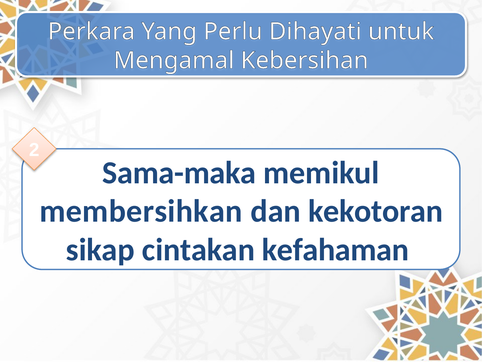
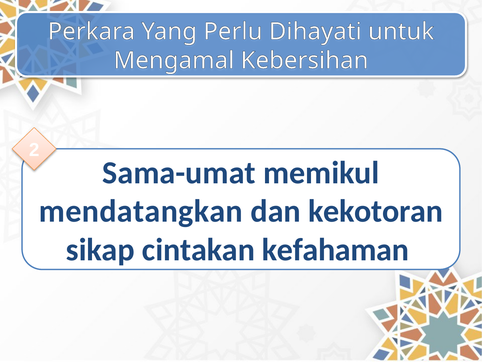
Sama-maka: Sama-maka -> Sama-umat (179, 173)
membersihkan: membersihkan -> mendatangkan (141, 211)
